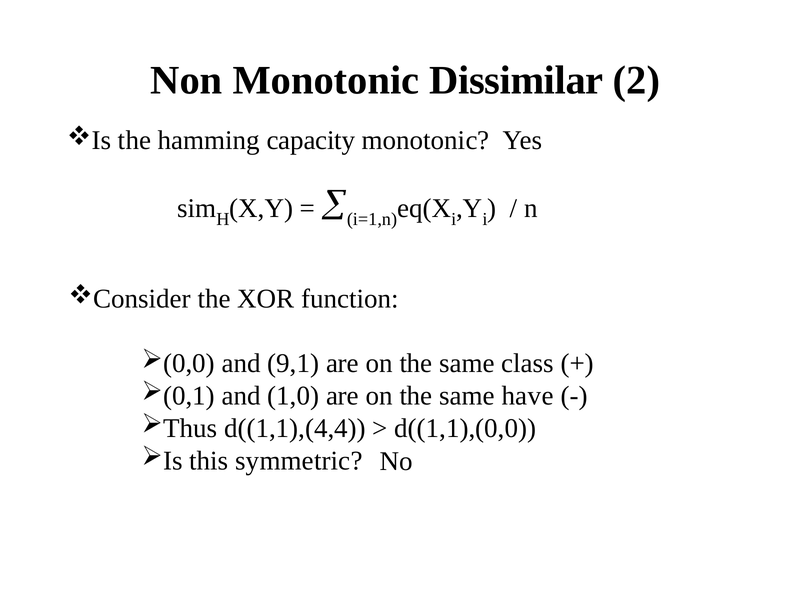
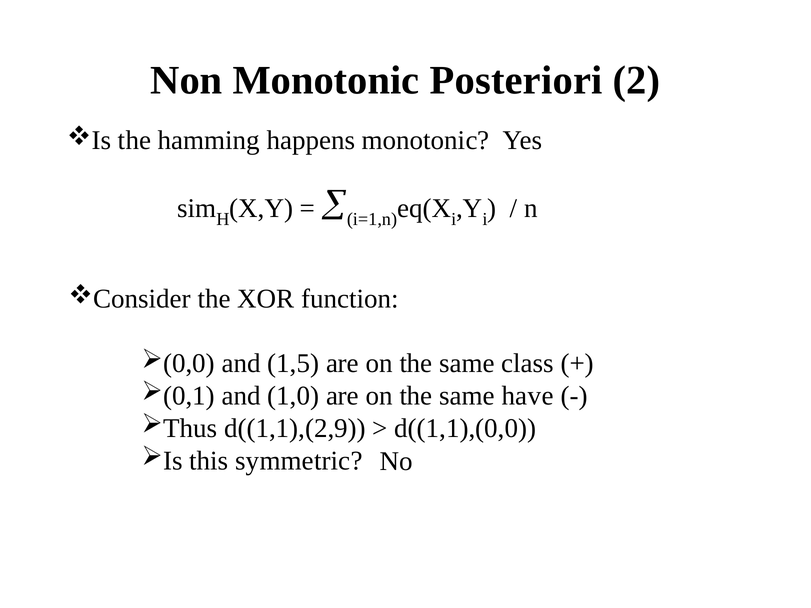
Dissimilar: Dissimilar -> Posteriori (516, 81)
capacity: capacity -> happens (311, 141)
9,1: 9,1 -> 1,5 (293, 364)
d((1,1),(4,4: d((1,1),(4,4 -> d((1,1),(2,9 (295, 429)
